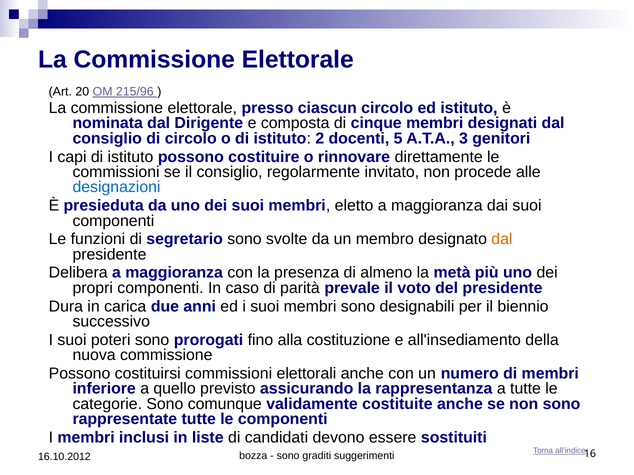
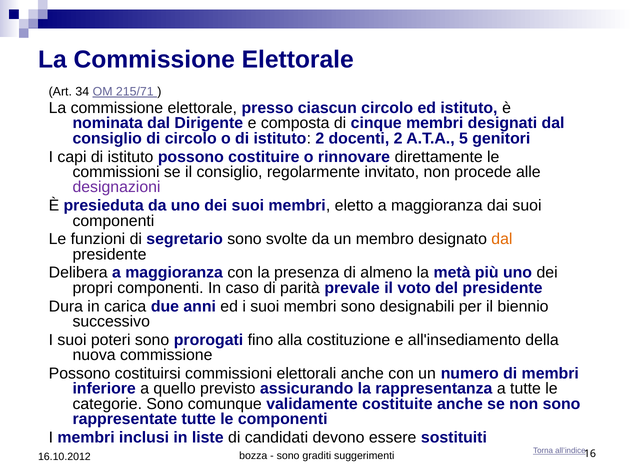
20: 20 -> 34 (82, 92)
215/96: 215/96 -> 215/71 (135, 92)
docenti 5: 5 -> 2 (398, 139)
3: 3 -> 5 (463, 139)
designazioni colour: blue -> purple (117, 187)
